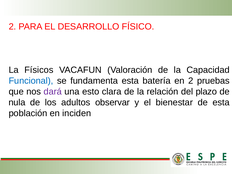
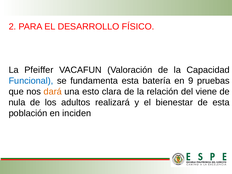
Físicos: Físicos -> Pfeiffer (39, 70)
en 2: 2 -> 9 (191, 81)
dará colour: purple -> orange (53, 92)
plazo: plazo -> viene (206, 92)
observar: observar -> realizará (112, 102)
